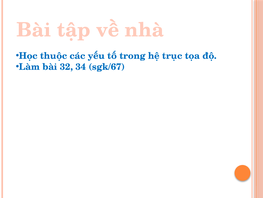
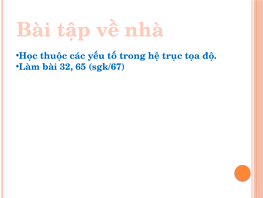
34: 34 -> 65 (81, 67)
